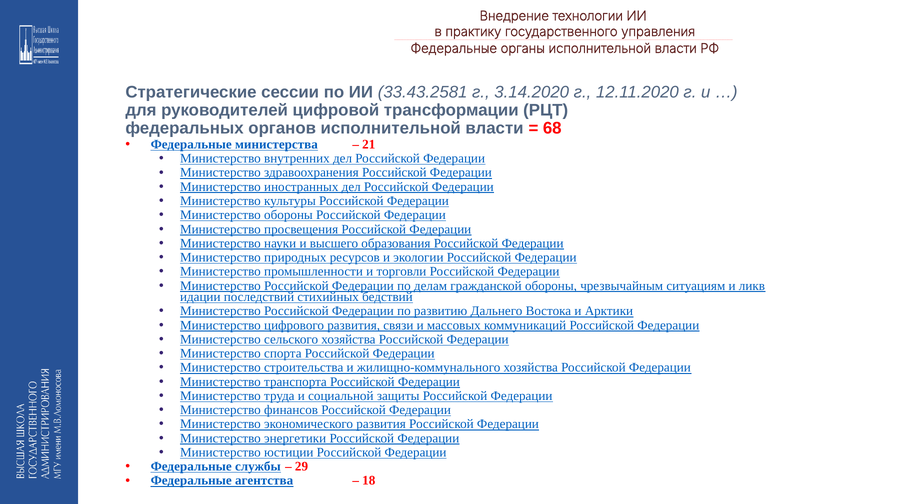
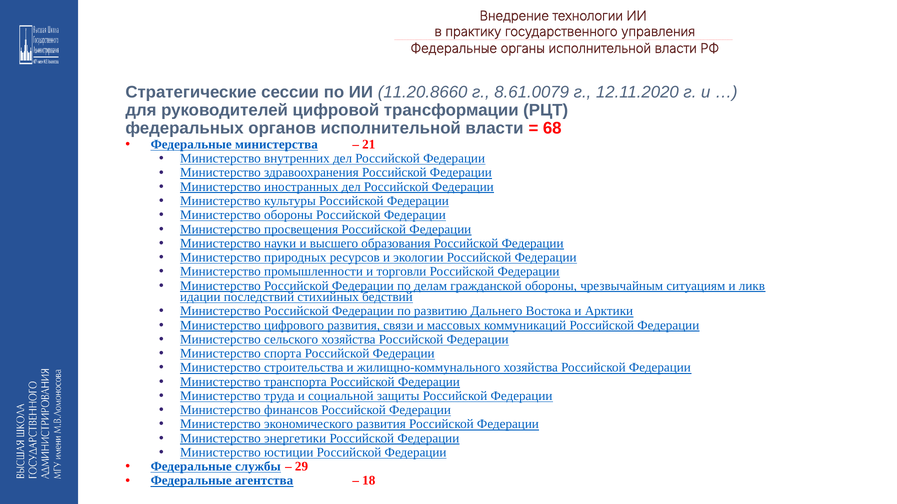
33.43.2581: 33.43.2581 -> 11.20.8660 (423, 92)
3.14.2020: 3.14.2020 -> 8.61.0079 (532, 92)
